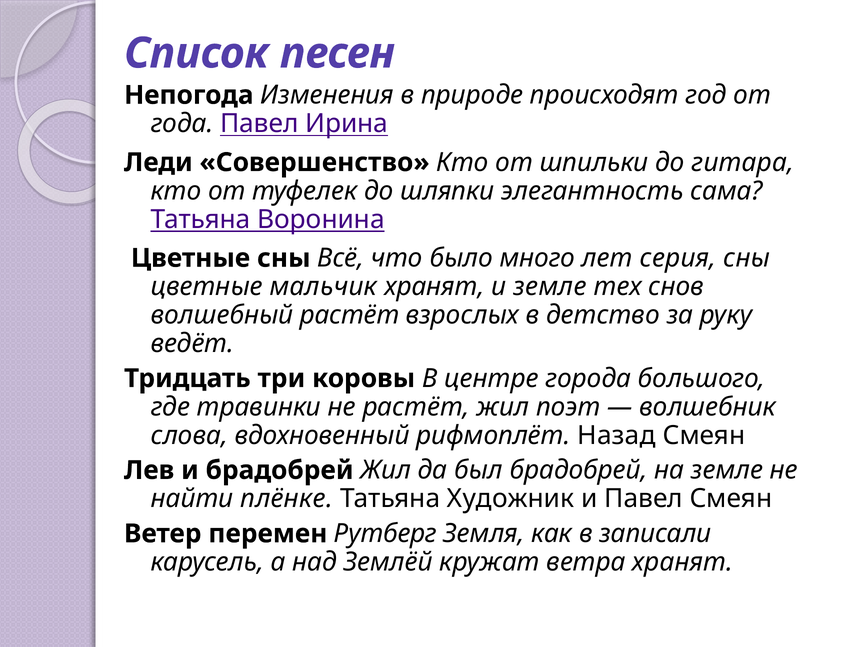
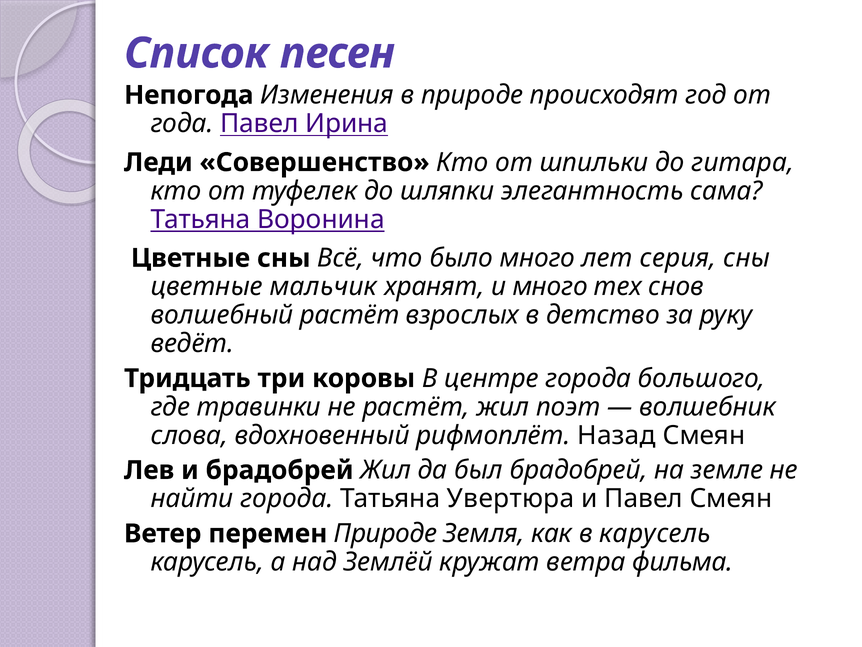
и земле: земле -> много (550, 286)
найти плёнке: плёнке -> города (287, 498)
Художник: Художник -> Увертюра (511, 498)
перемен Рутберг: Рутберг -> Природе (385, 533)
в записали: записали -> карусель (655, 533)
ветра хранят: хранят -> фильма (683, 562)
